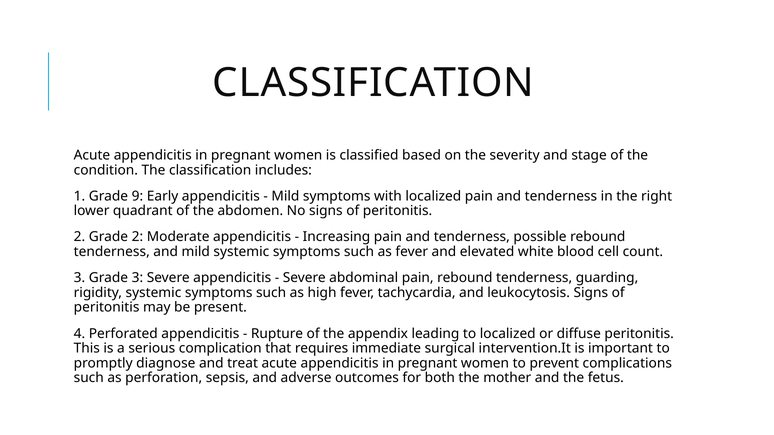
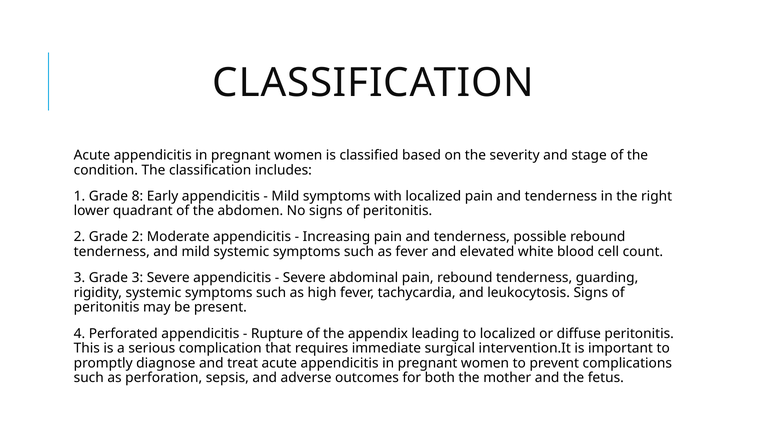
9: 9 -> 8 (137, 196)
